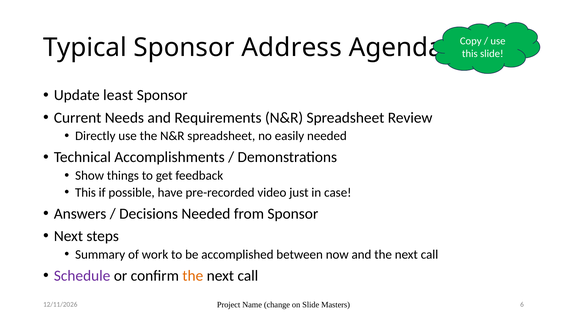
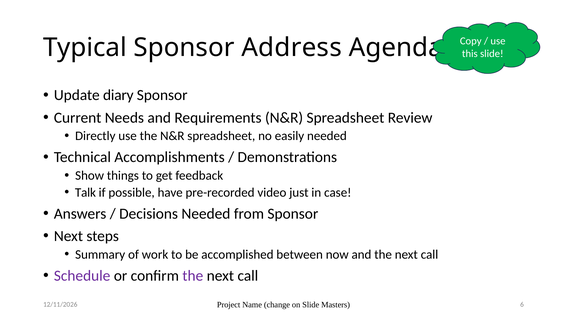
least: least -> diary (118, 95)
This: This -> Talk (85, 192)
the colour: orange -> purple (193, 276)
